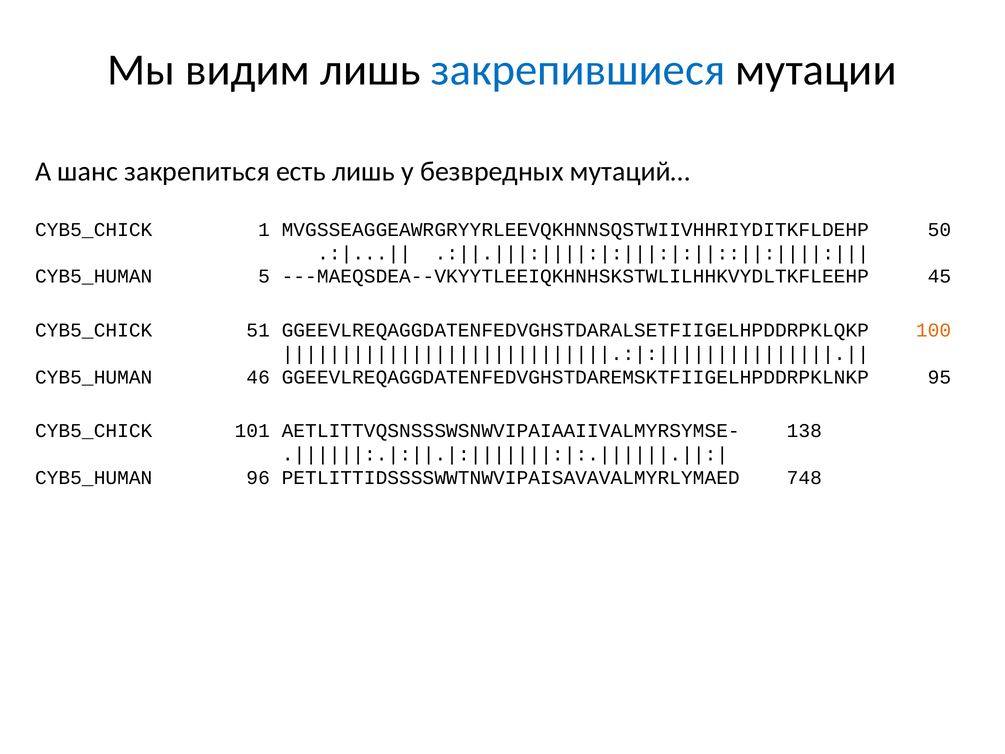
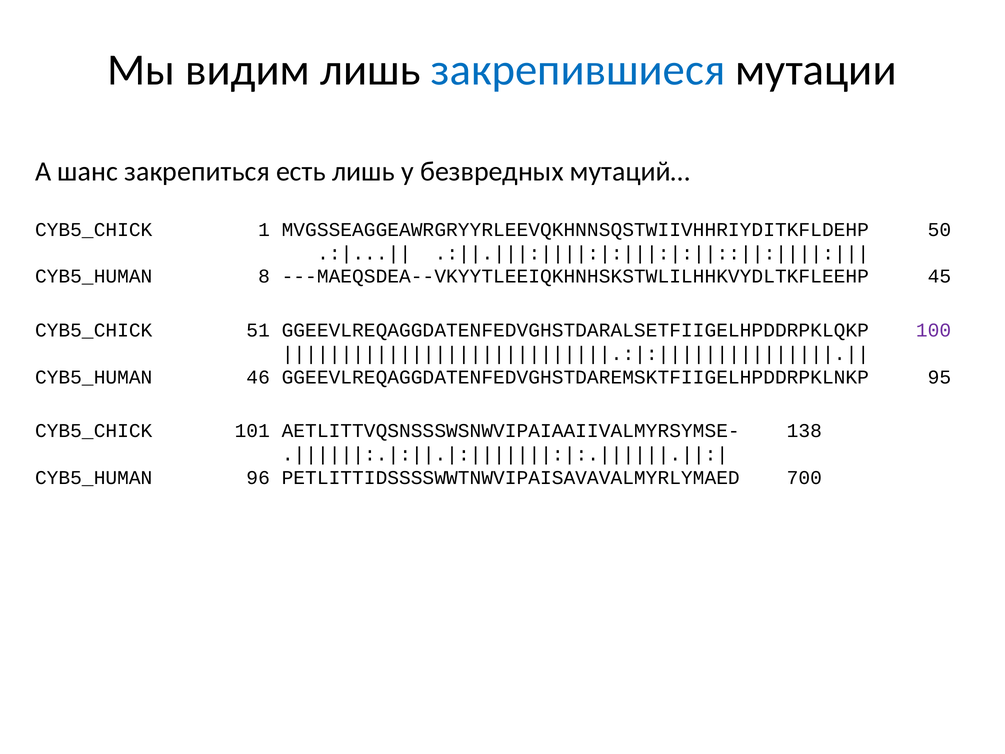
5: 5 -> 8 (264, 276)
100 colour: orange -> purple (934, 330)
748: 748 -> 700 (804, 478)
